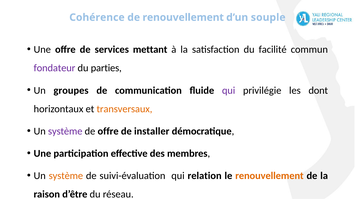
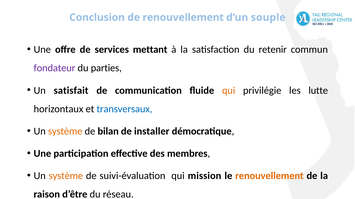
Cohérence: Cohérence -> Conclusion (97, 17)
facilité: facilité -> retenir (273, 50)
groupes: groupes -> satisfait (71, 91)
qui colour: purple -> orange (229, 91)
dont: dont -> lutte (318, 91)
transversaux colour: orange -> blue (124, 109)
système colour: purple -> orange (65, 132)
de offre: offre -> bilan (108, 132)
relation: relation -> mission (205, 176)
